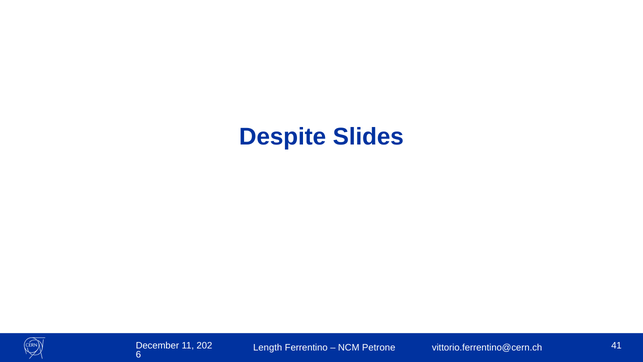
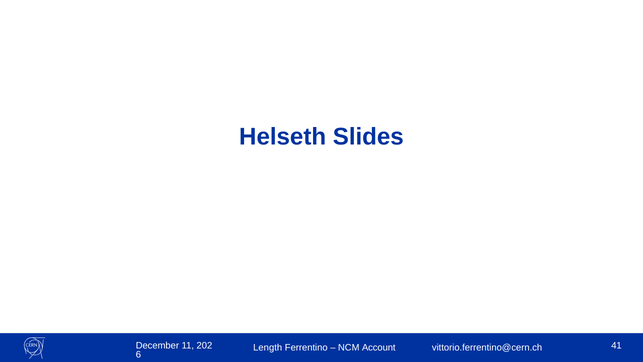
Despite: Despite -> Helseth (283, 137)
Petrone: Petrone -> Account (379, 347)
